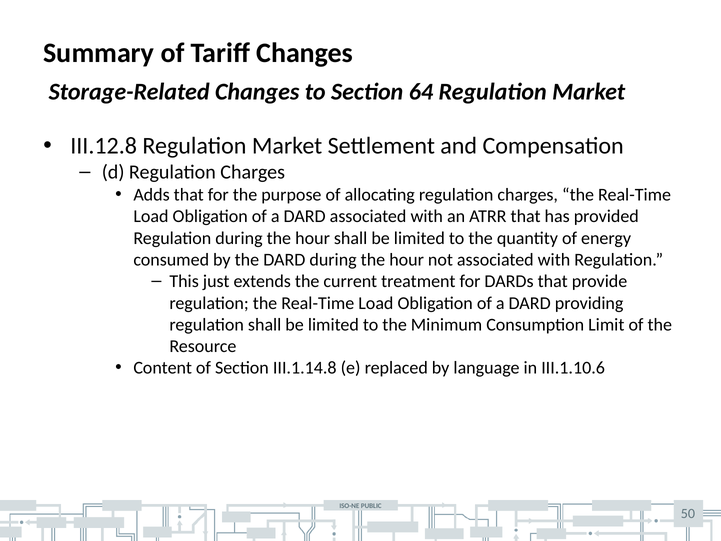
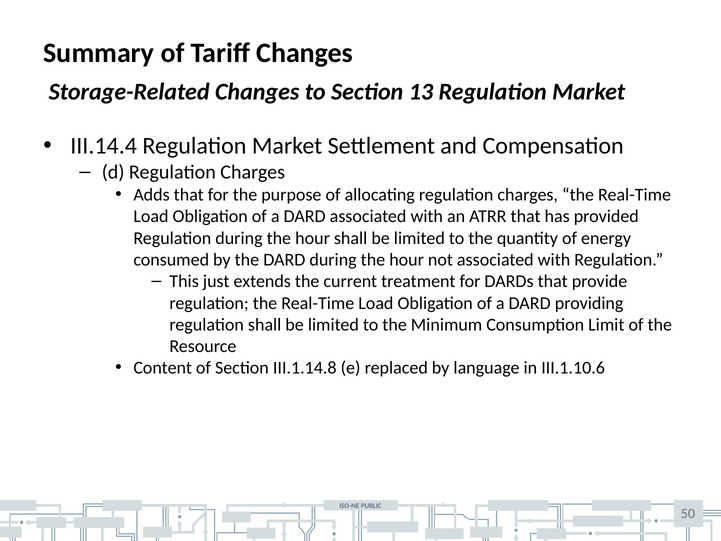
64: 64 -> 13 (421, 92)
III.12.8: III.12.8 -> III.14.4 (104, 146)
